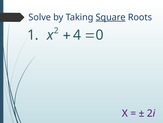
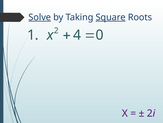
Solve underline: none -> present (40, 17)
